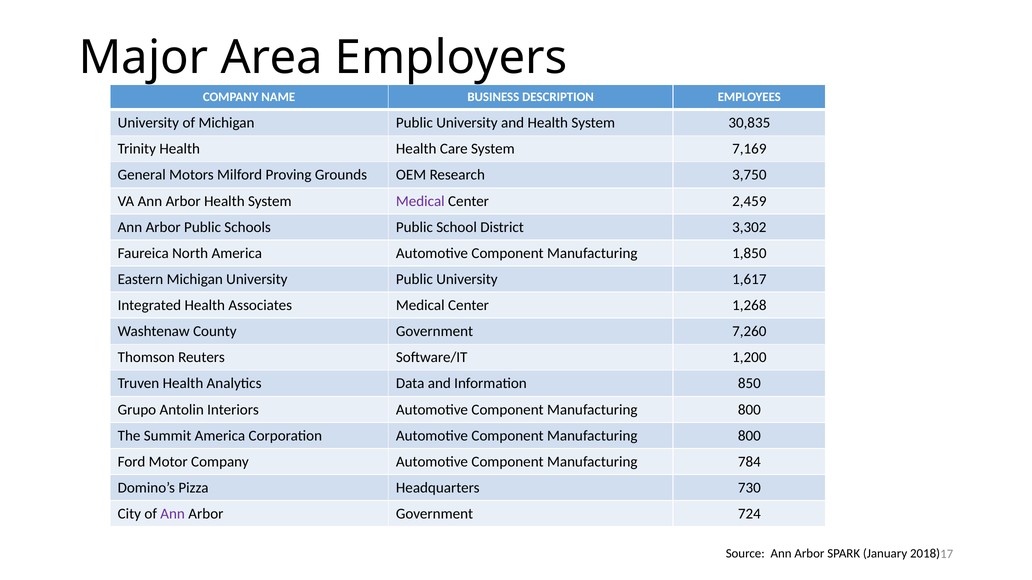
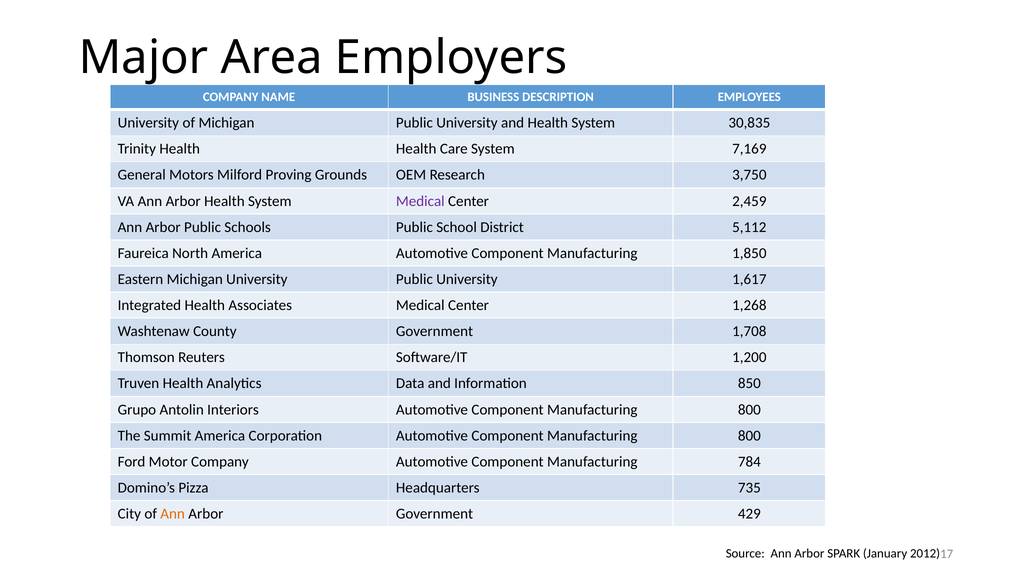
3,302: 3,302 -> 5,112 (749, 227)
7,260: 7,260 -> 1,708 (749, 332)
730: 730 -> 735 (749, 488)
Ann colour: purple -> orange (173, 514)
724: 724 -> 429 (749, 514)
2018: 2018 -> 2012 (925, 554)
